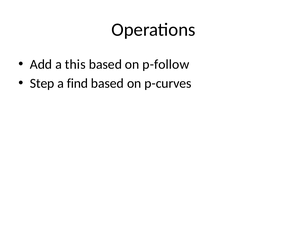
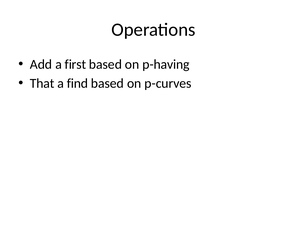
this: this -> first (75, 64)
p-follow: p-follow -> p-having (166, 64)
Step: Step -> That (42, 84)
